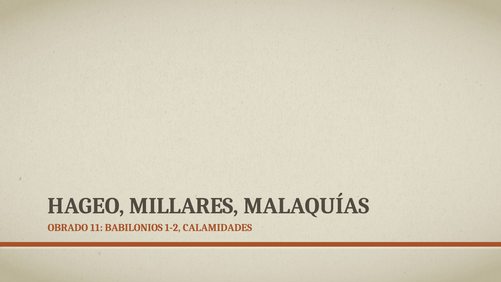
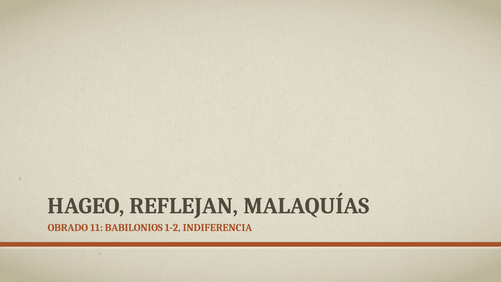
MILLARES: MILLARES -> REFLEJAN (184, 206)
CALAMIDADES: CALAMIDADES -> INDIFERENCIA (217, 228)
